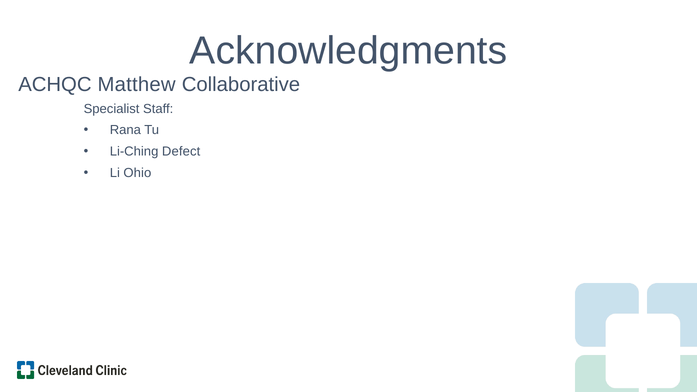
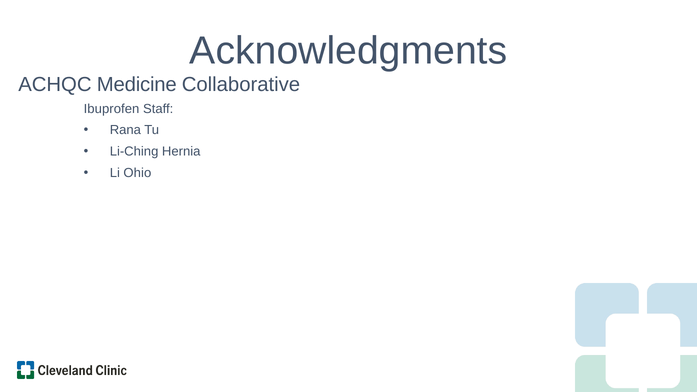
Matthew: Matthew -> Medicine (137, 84)
Specialist: Specialist -> Ibuprofen (112, 109)
Defect: Defect -> Hernia (181, 152)
